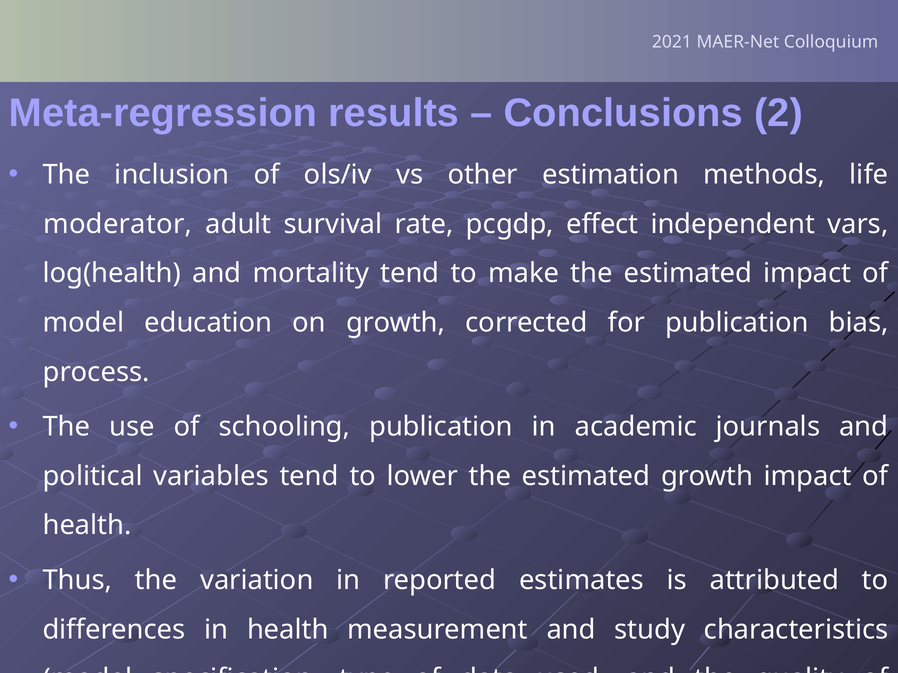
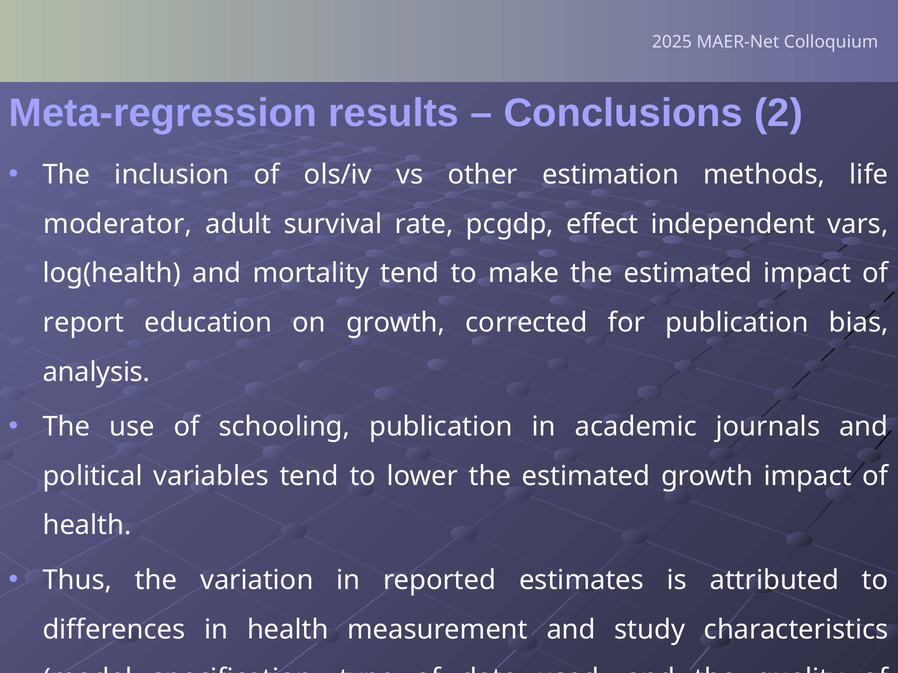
2021: 2021 -> 2025 (672, 42)
model: model -> report (83, 323)
process: process -> analysis (96, 372)
